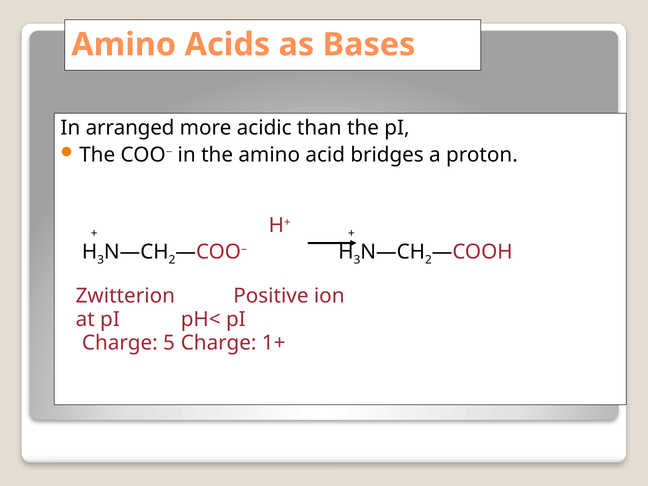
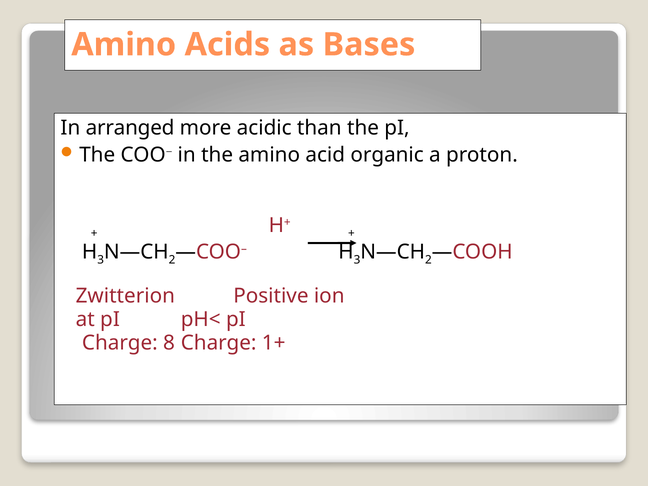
bridges: bridges -> organic (387, 155)
5: 5 -> 8 (169, 343)
